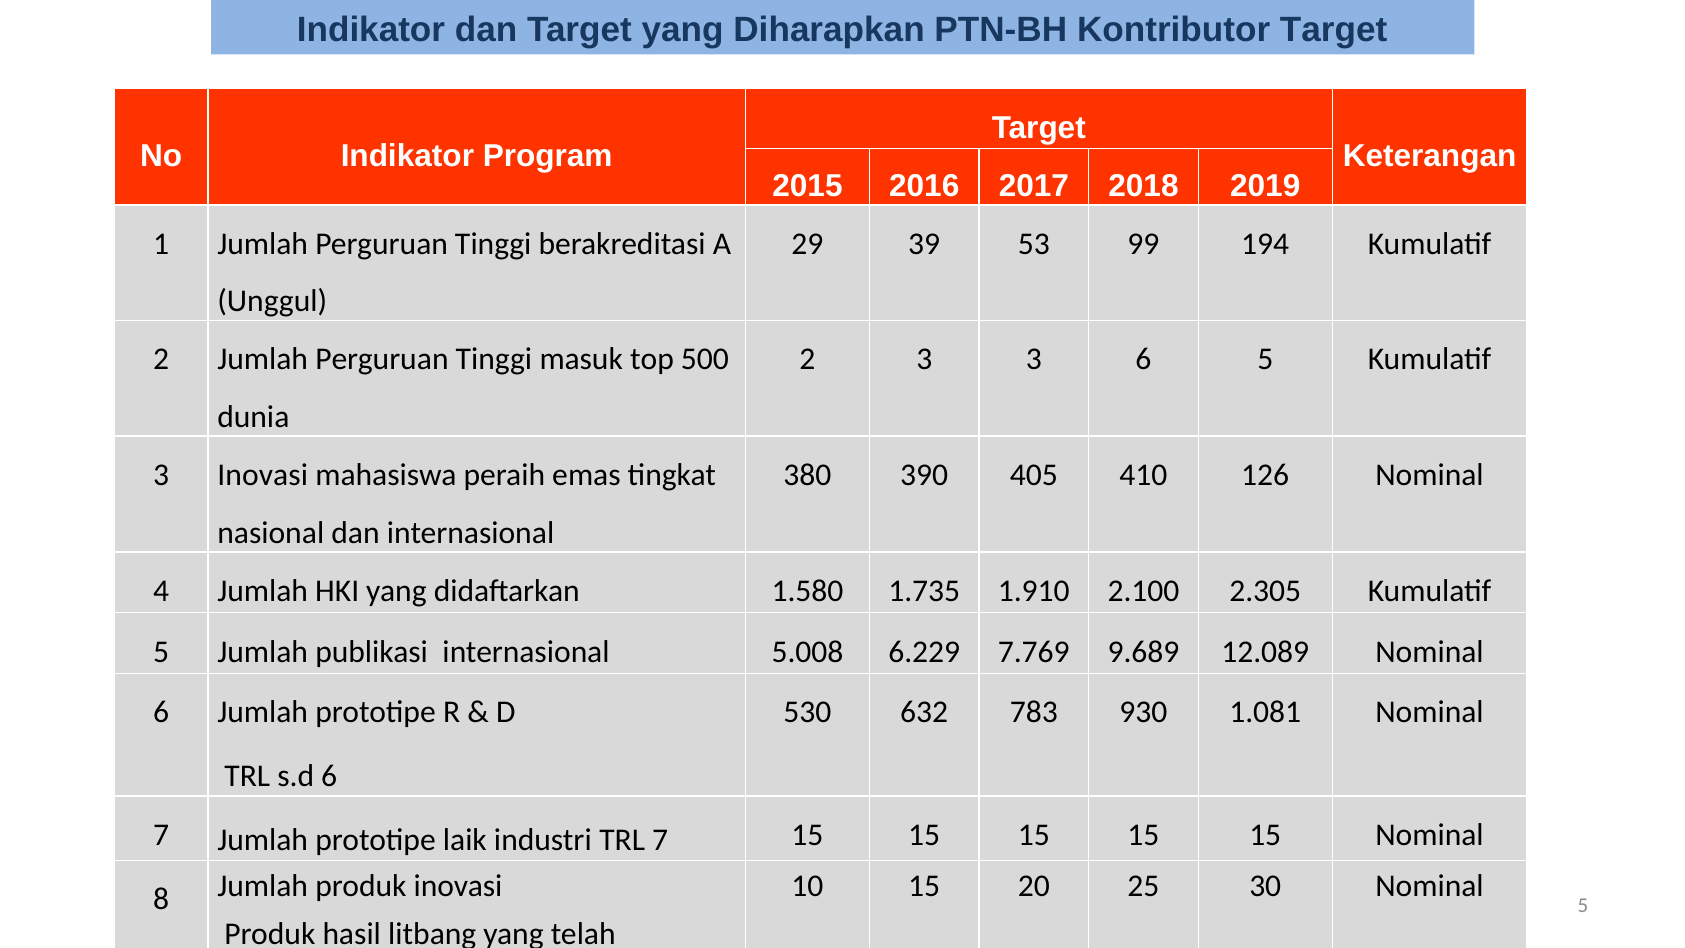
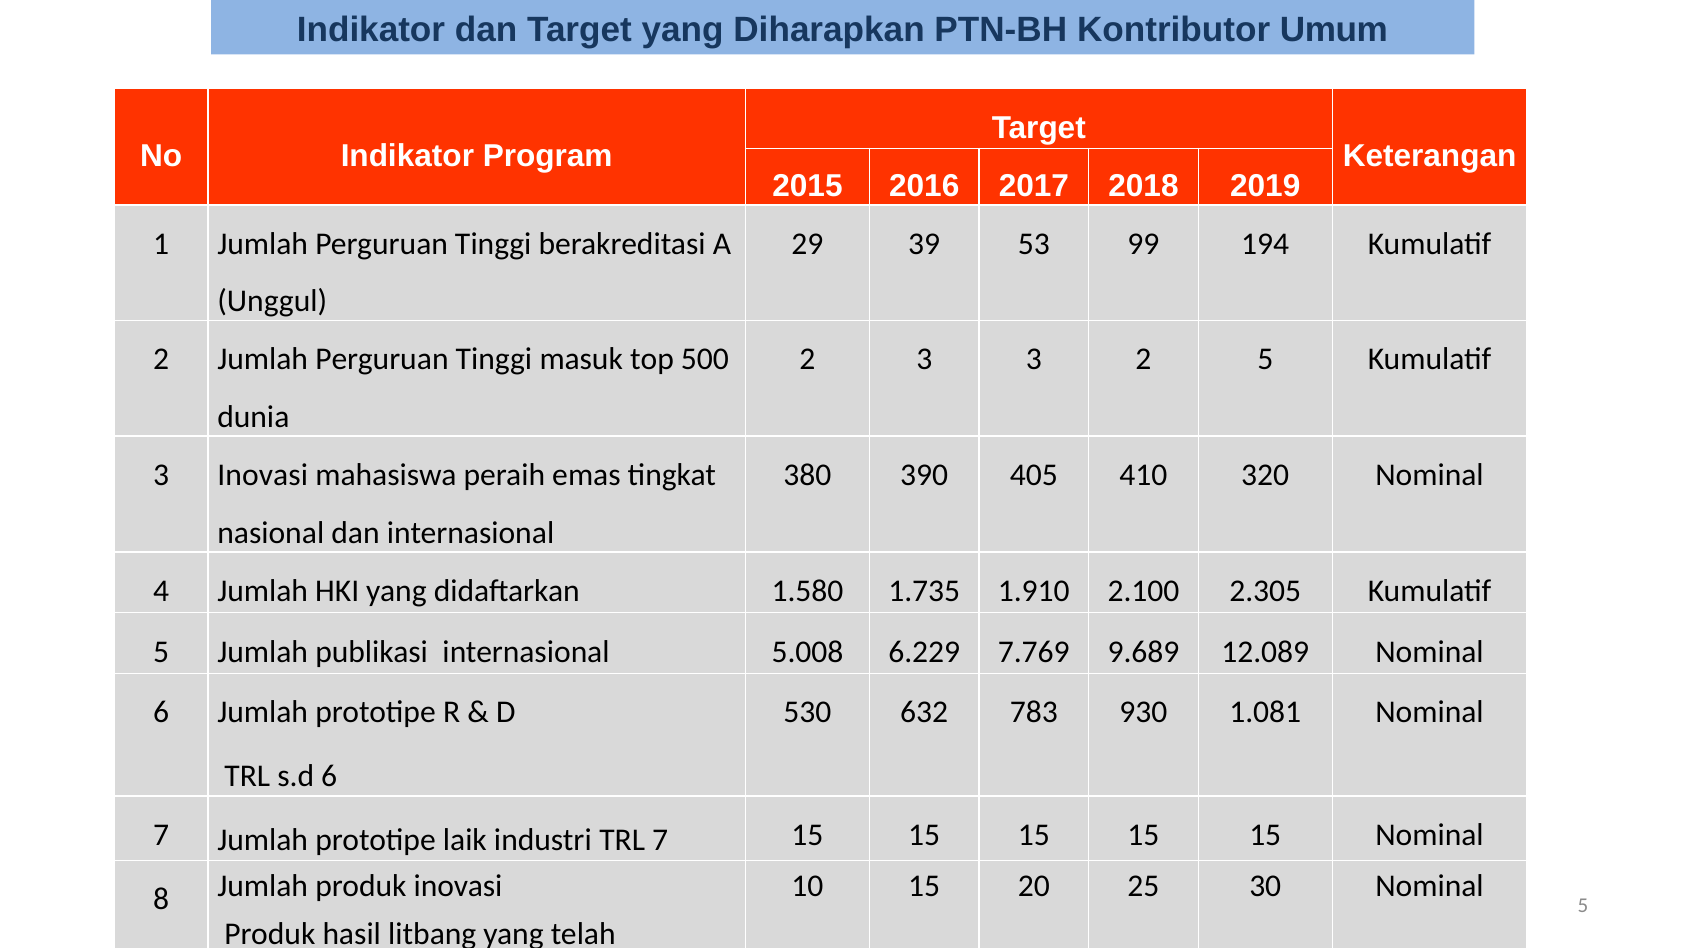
Kontributor Target: Target -> Umum (1334, 30)
3 6: 6 -> 2 (1143, 359)
126: 126 -> 320 (1265, 475)
